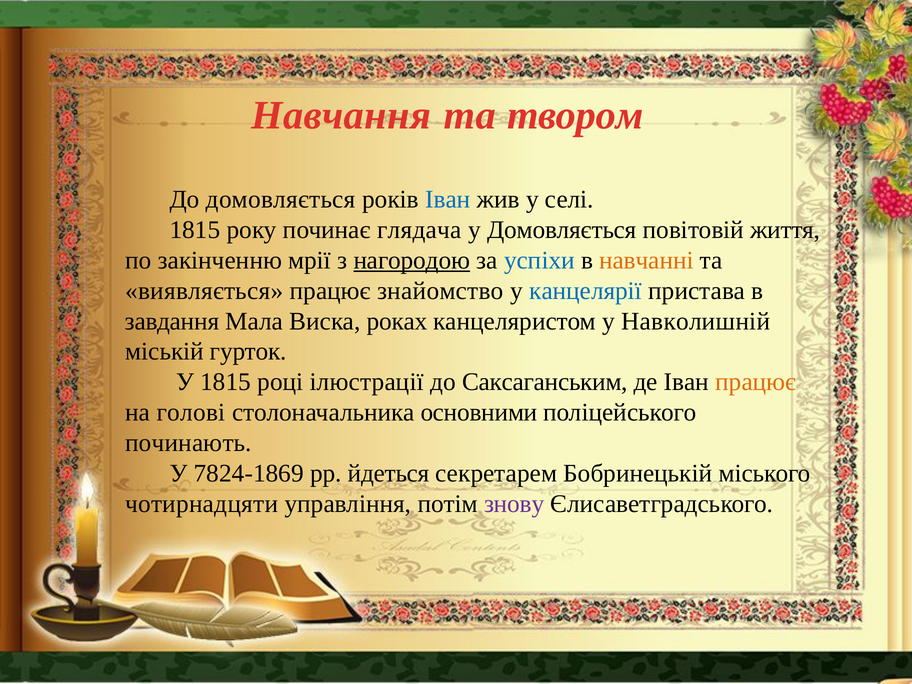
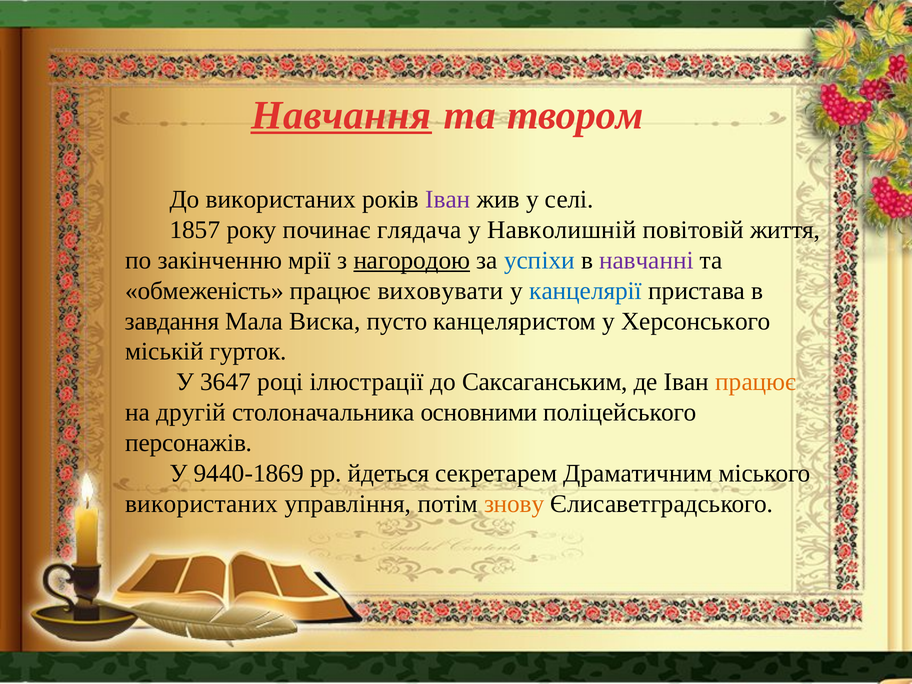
Навчання underline: none -> present (341, 115)
До домовляється: домовляється -> використаних (281, 200)
Іван colour: blue -> purple (448, 200)
1815: 1815 -> 1857 (195, 230)
у Домовляється: Домовляється -> Навколишній (562, 230)
навчанні colour: orange -> purple (646, 260)
виявляється: виявляється -> обмеженість (204, 291)
знайомство: знайомство -> виховувати (440, 291)
роках: роках -> пусто (397, 321)
Навколишній: Навколишній -> Херсонського (696, 321)
У 1815: 1815 -> 3647 (226, 382)
голові: голові -> другій (191, 412)
починають: починають -> персонажів (189, 443)
7824-1869: 7824-1869 -> 9440-1869 (249, 473)
Бобринецькій: Бобринецькій -> Драматичним (638, 473)
чотирнадцяти: чотирнадцяти -> використаних (202, 504)
знову colour: purple -> orange (514, 504)
